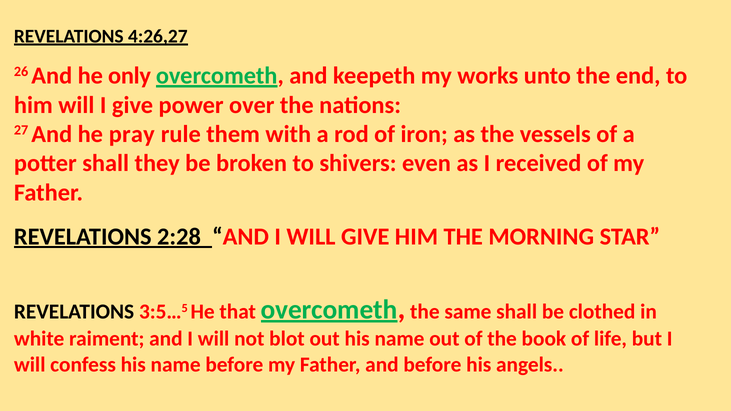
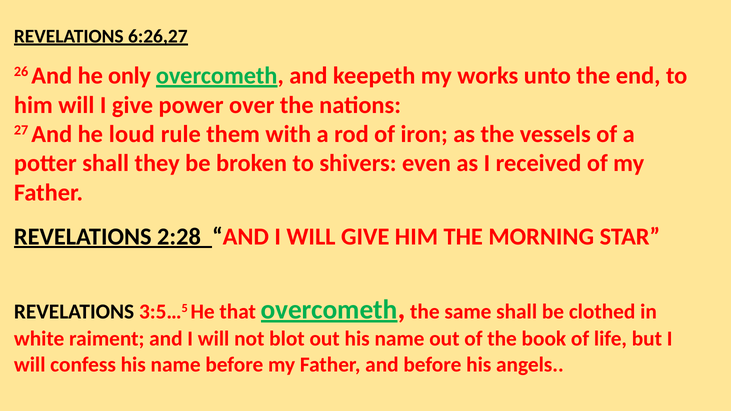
4:26,27: 4:26,27 -> 6:26,27 (158, 36)
pray: pray -> loud (132, 134)
